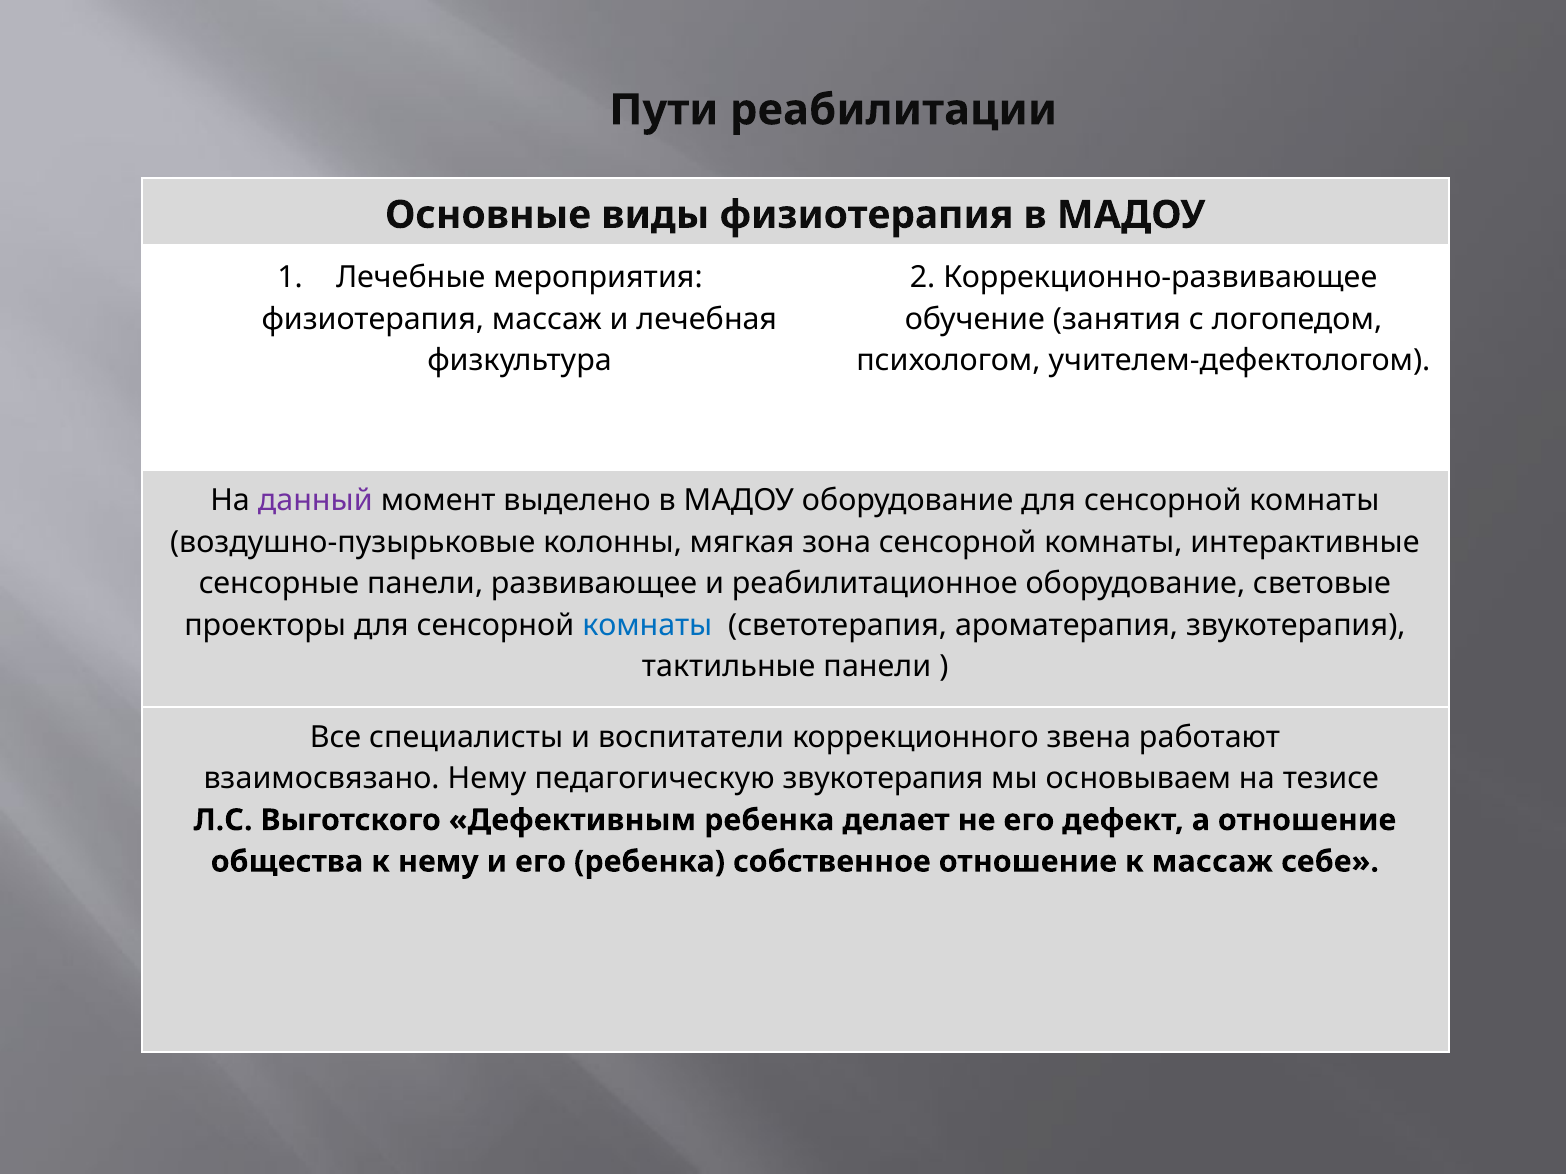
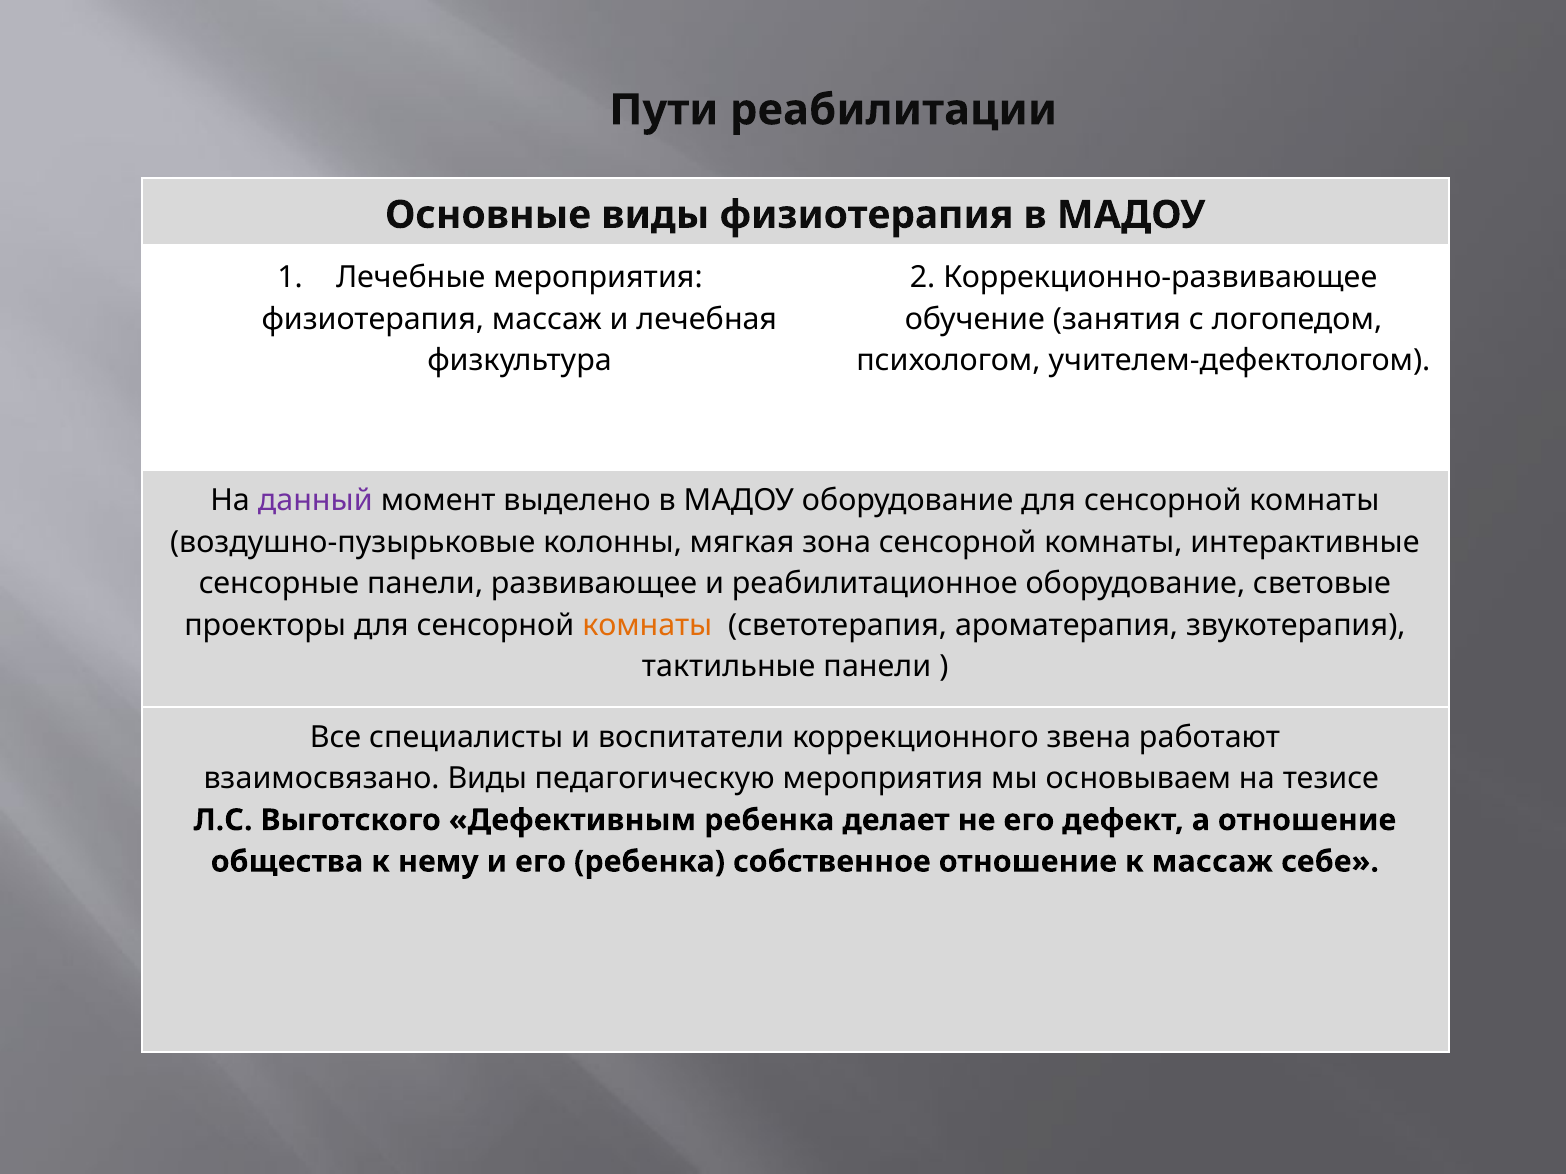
комнаты colour: blue -> orange (647, 625)
взаимосвязано Нему: Нему -> Виды (487, 779)
педагогическую звукотерапия: звукотерапия -> мероприятия (883, 779)
